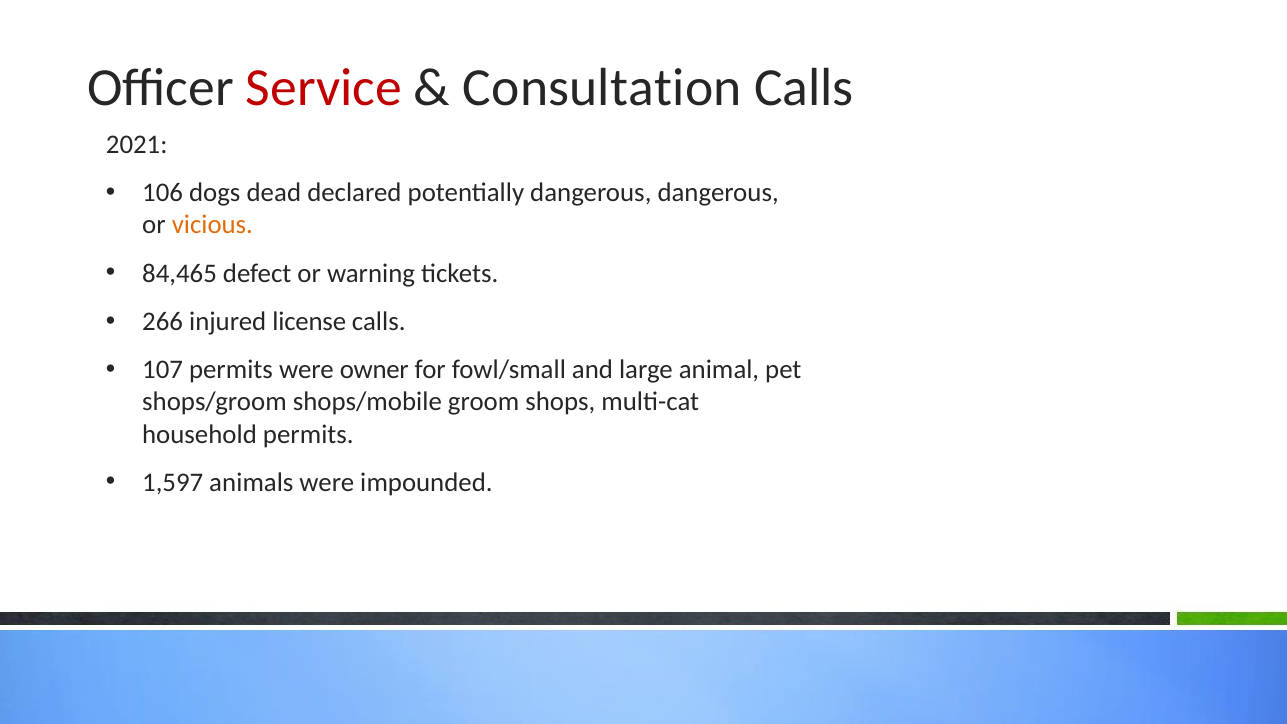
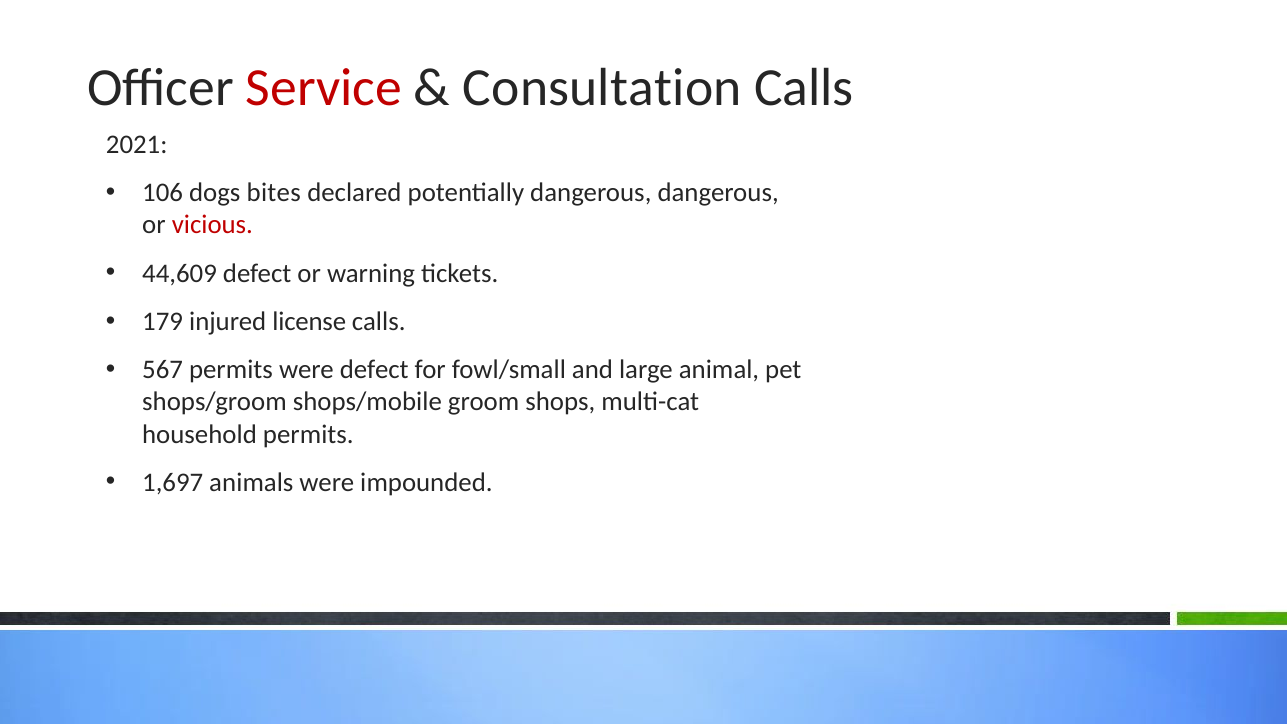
dead: dead -> bites (274, 193)
vicious colour: orange -> red (212, 225)
84,465: 84,465 -> 44,609 (180, 273)
266: 266 -> 179 (163, 322)
107: 107 -> 567 (163, 370)
were owner: owner -> defect (374, 370)
1,597: 1,597 -> 1,697 (173, 483)
